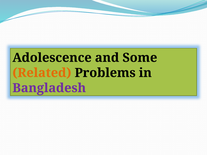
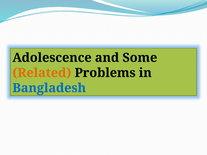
Bangladesh colour: purple -> blue (49, 88)
